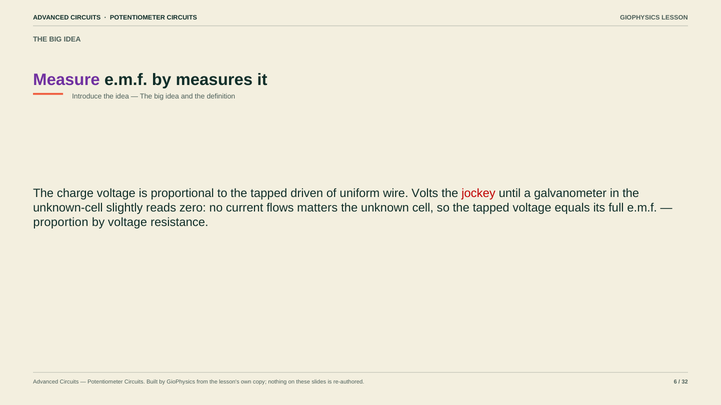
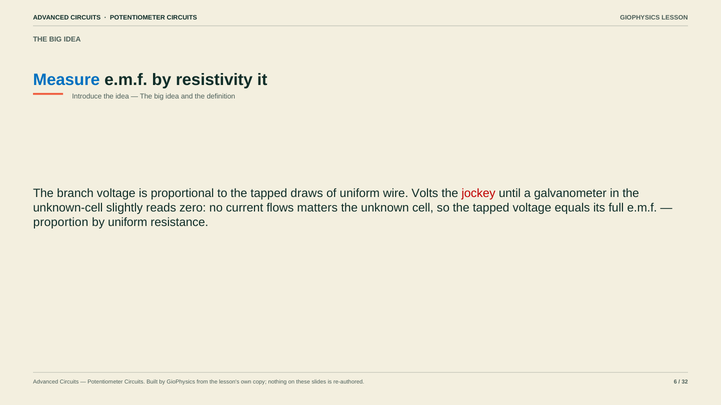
Measure colour: purple -> blue (66, 80)
measures: measures -> resistivity (214, 80)
charge: charge -> branch (75, 194)
driven: driven -> draws (307, 194)
by voltage: voltage -> uniform (128, 222)
